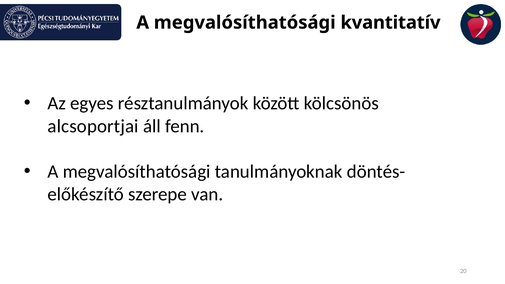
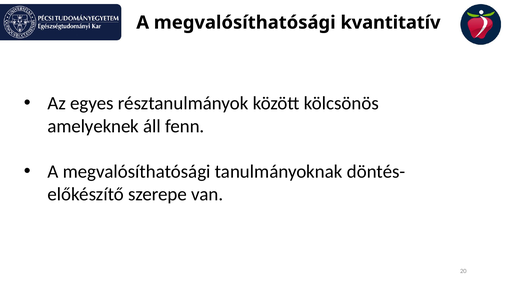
alcsoportjai: alcsoportjai -> amelyeknek (93, 126)
